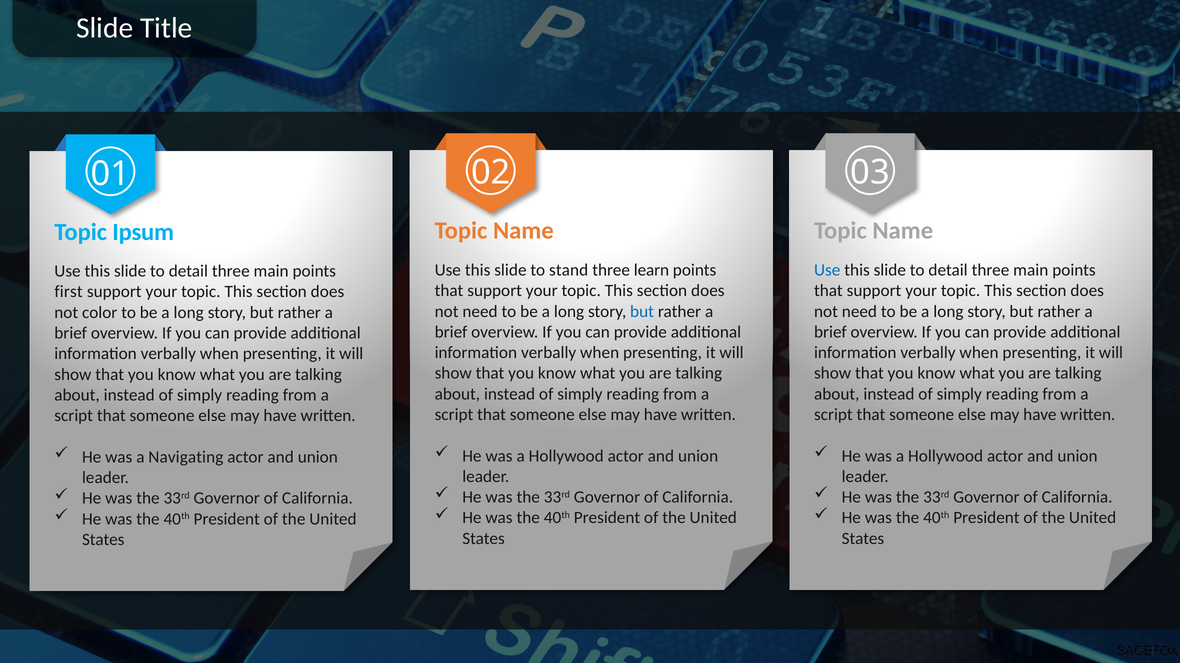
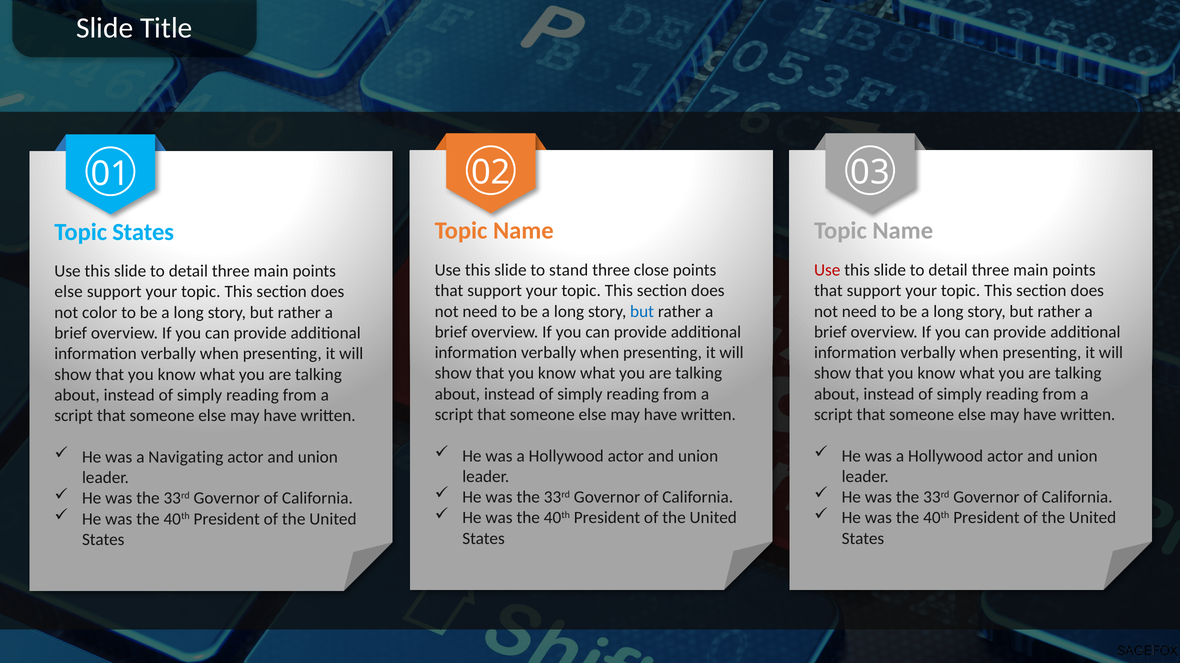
Topic Ipsum: Ipsum -> States (143, 232)
learn: learn -> close (651, 270)
Use colour: blue -> red (827, 270)
first: first -> else (69, 292)
